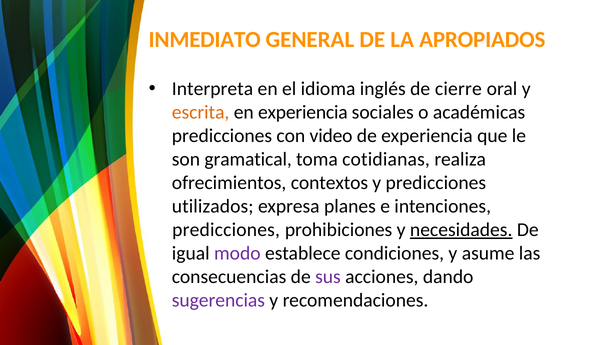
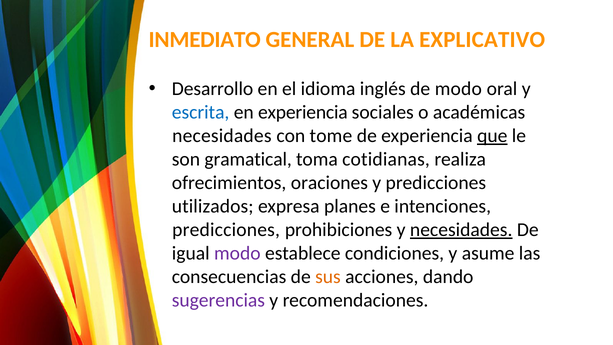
APROPIADOS: APROPIADOS -> EXPLICATIVO (482, 40)
Interpreta: Interpreta -> Desarrollo (213, 89)
de cierre: cierre -> modo (458, 89)
escrita colour: orange -> blue (201, 112)
predicciones: predicciones -> necesidades (222, 136)
video: video -> tome (331, 136)
que underline: none -> present (492, 136)
contextos: contextos -> oraciones (329, 183)
sus colour: purple -> orange (328, 277)
